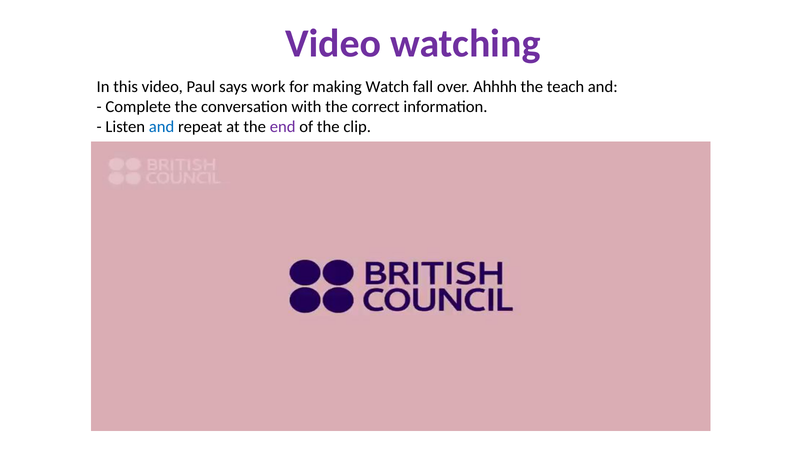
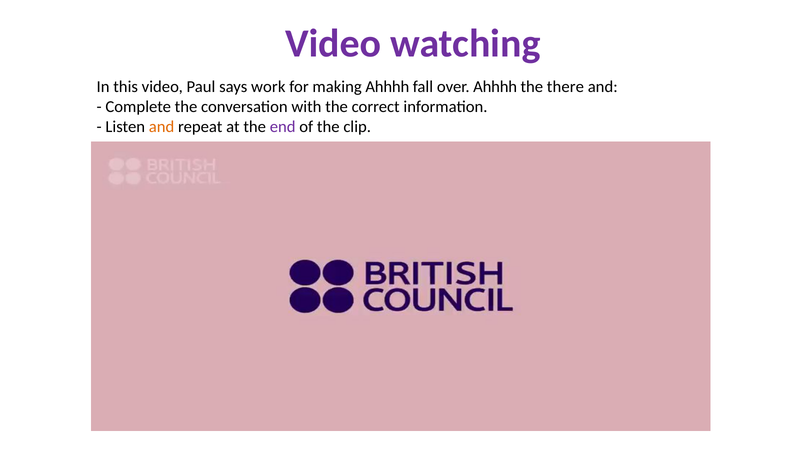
making Watch: Watch -> Ahhhh (387, 87)
teach: teach -> there (565, 87)
and colour: blue -> orange (162, 127)
